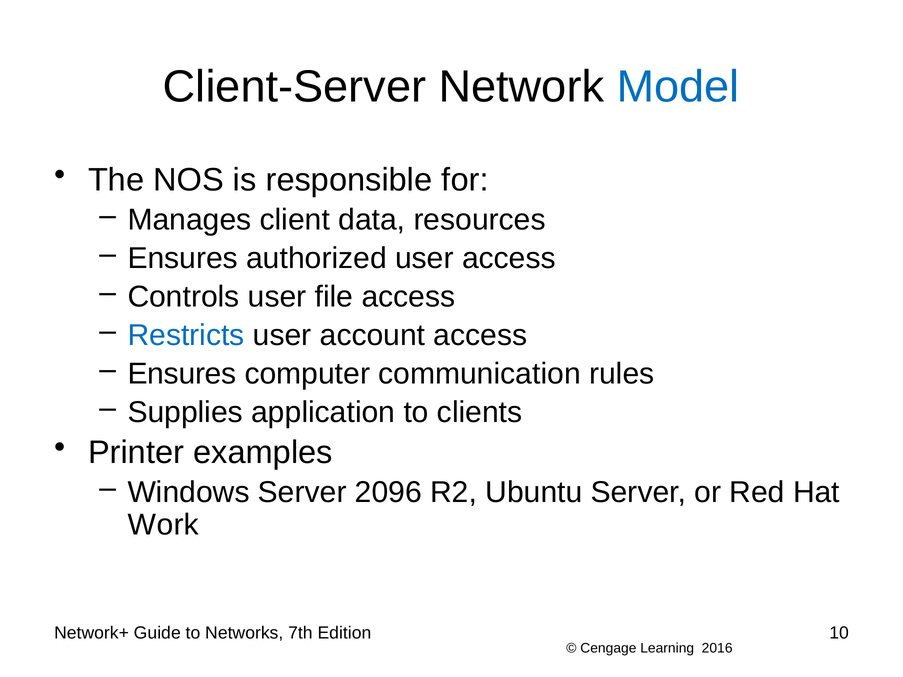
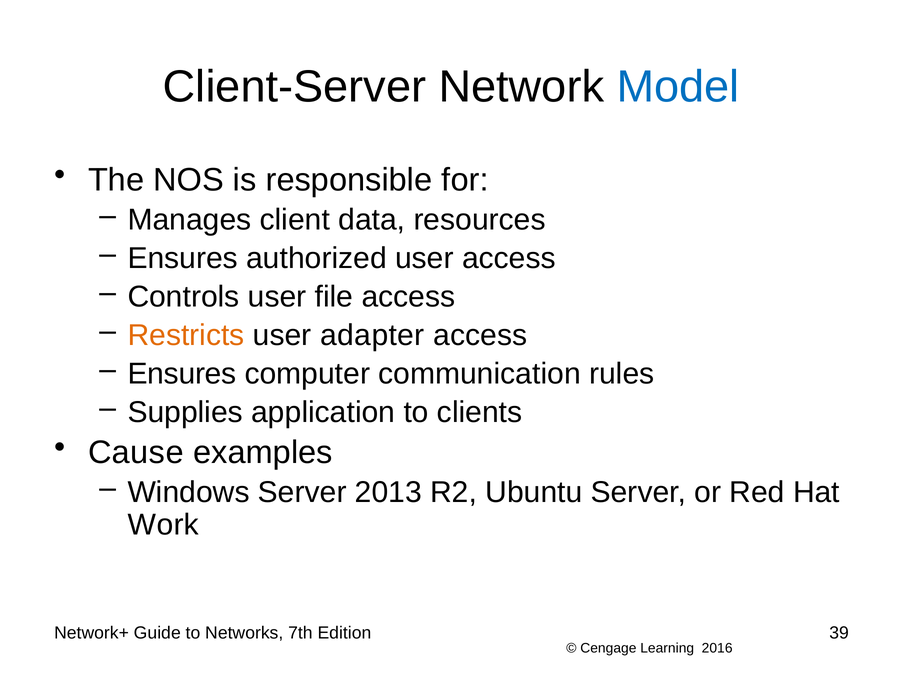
Restricts colour: blue -> orange (186, 335)
account: account -> adapter (372, 335)
Printer: Printer -> Cause (136, 453)
2096: 2096 -> 2013 (388, 493)
10: 10 -> 39 (839, 633)
